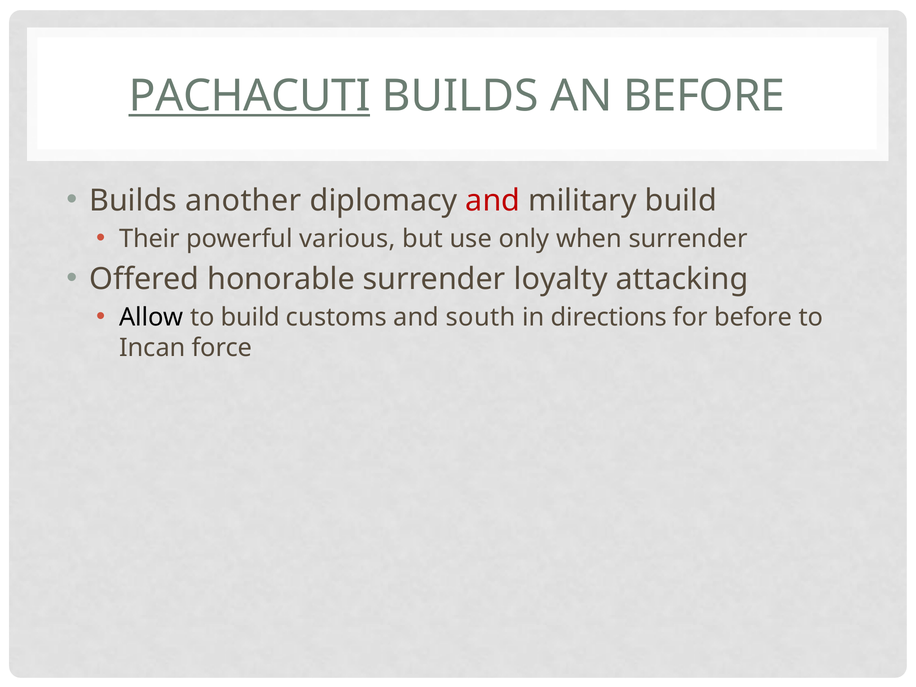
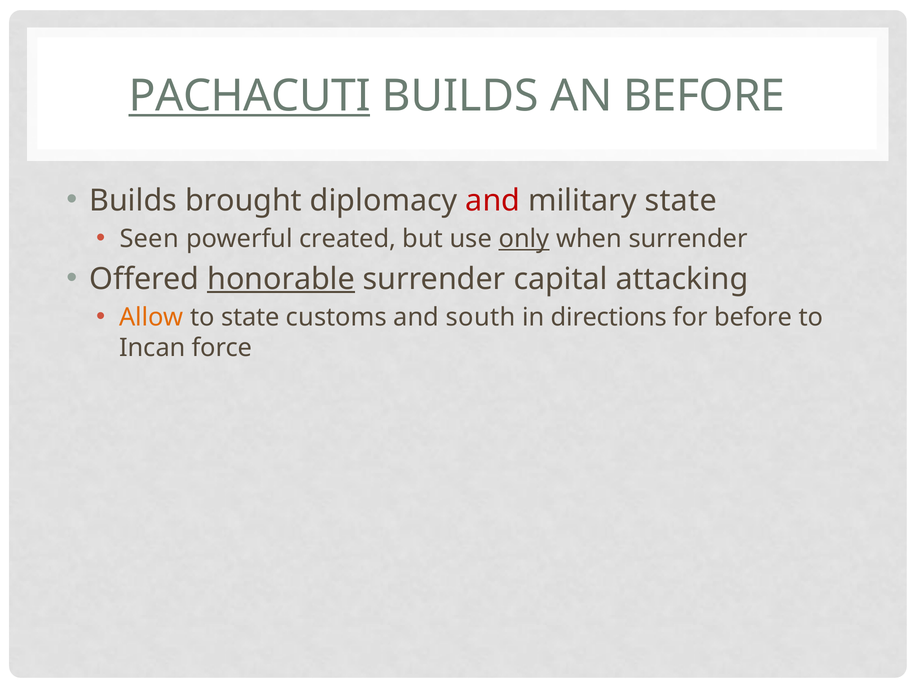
another: another -> brought (243, 201)
military build: build -> state (681, 201)
Their: Their -> Seen (149, 239)
various: various -> created (348, 239)
only underline: none -> present (524, 239)
honorable underline: none -> present (281, 279)
loyalty: loyalty -> capital (561, 279)
Allow colour: black -> orange (151, 317)
to build: build -> state (250, 317)
